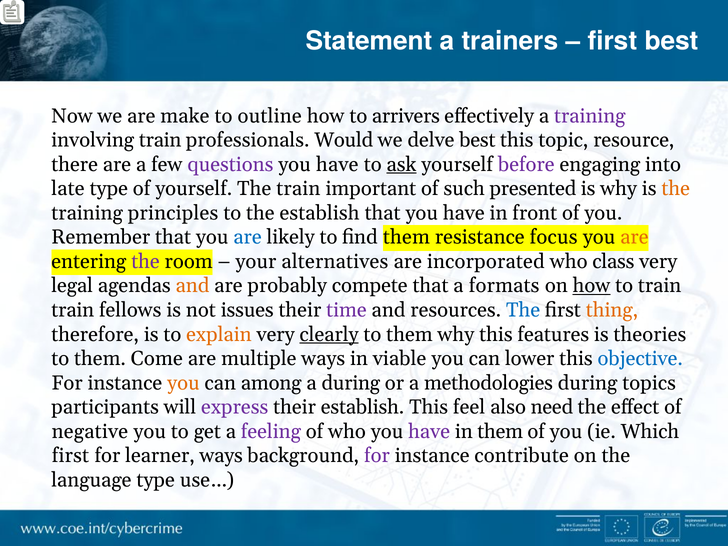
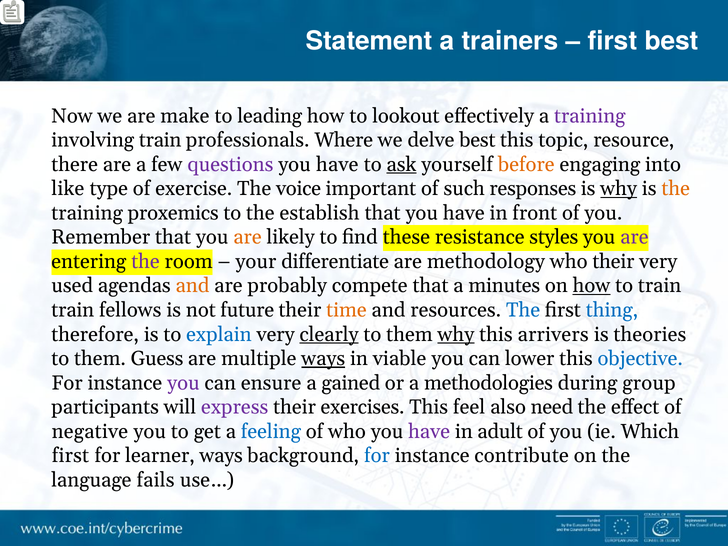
outline: outline -> leading (270, 116)
arrivers: arrivers -> lookout (406, 116)
Would: Would -> Where (344, 140)
before colour: purple -> orange (526, 164)
late: late -> like (68, 189)
of yourself: yourself -> exercise (194, 189)
The train: train -> voice (299, 189)
presented: presented -> responses (533, 189)
why underline: none -> present (619, 189)
principles: principles -> proxemics (173, 213)
are colour: blue -> orange (248, 237)
find them: them -> these (406, 237)
focus: focus -> styles (554, 237)
are colour: orange -> purple (634, 237)
alternatives: alternatives -> differentiate (335, 262)
incorporated: incorporated -> methodology (486, 262)
who class: class -> their (613, 262)
legal: legal -> used (72, 286)
formats: formats -> minutes (504, 286)
issues: issues -> future (247, 310)
time colour: purple -> orange (346, 310)
thing colour: orange -> blue (612, 310)
explain colour: orange -> blue (219, 334)
why underline: none -> present (456, 334)
features: features -> arrivers (553, 334)
Come: Come -> Guess (157, 359)
ways underline: none -> present (323, 359)
you colour: orange -> purple (183, 383)
among: among -> ensure (271, 383)
a during: during -> gained (351, 383)
topics: topics -> group (649, 383)
their establish: establish -> exercises (363, 407)
feeling colour: purple -> blue (271, 431)
in them: them -> adult (500, 431)
for colour: purple -> blue (377, 456)
language type: type -> fails (156, 480)
